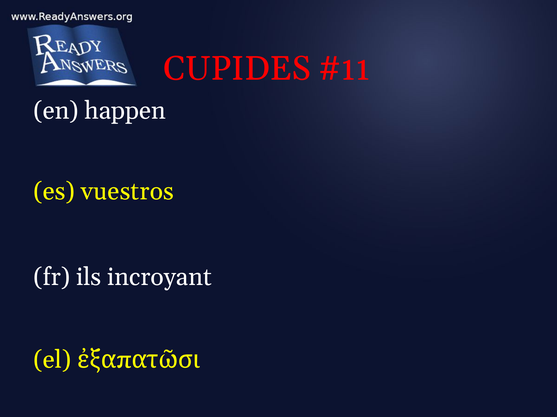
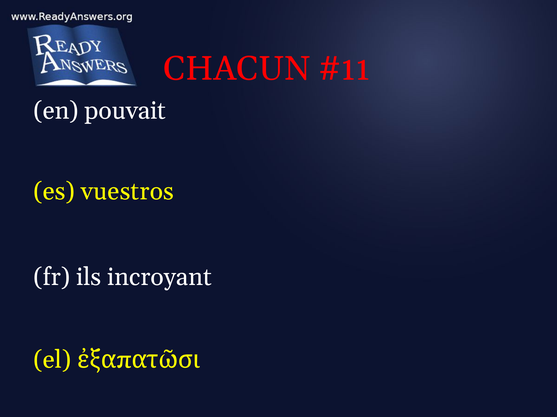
CUPIDES: CUPIDES -> CHACUN (237, 69)
happen: happen -> pouvait (125, 111)
